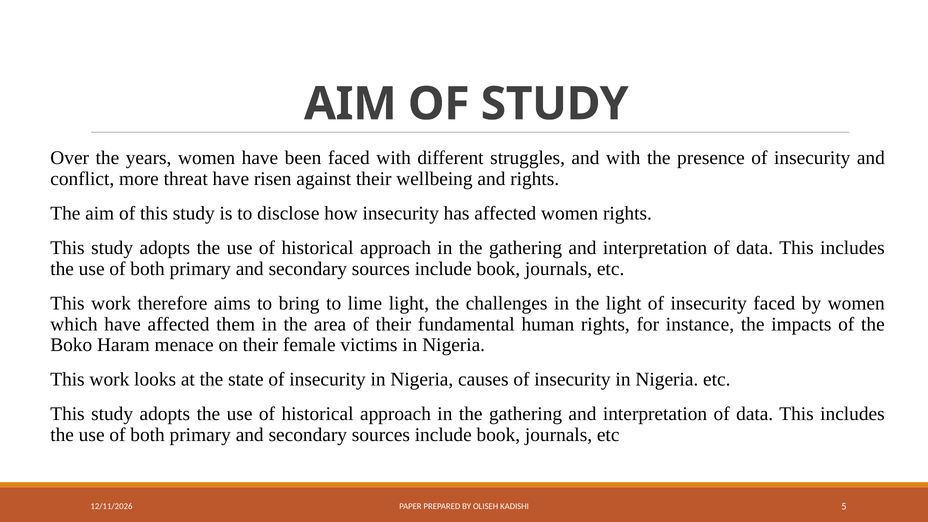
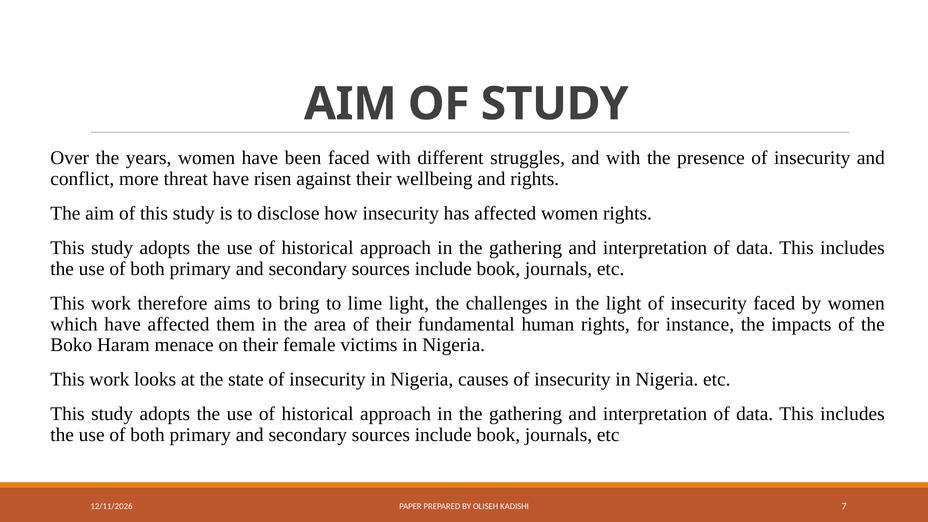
5: 5 -> 7 (844, 506)
